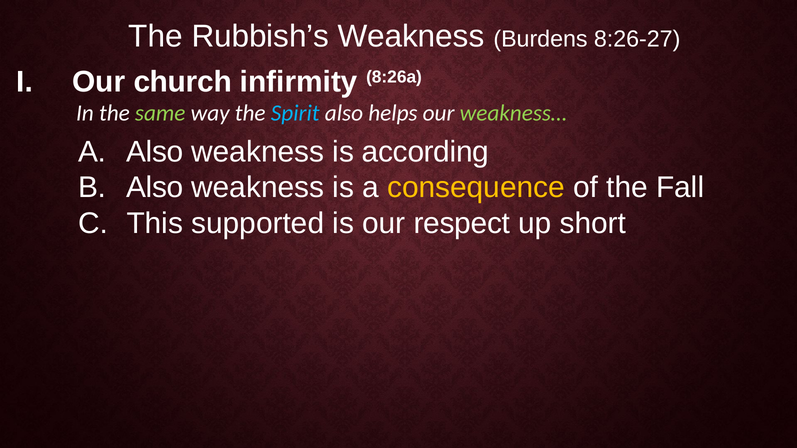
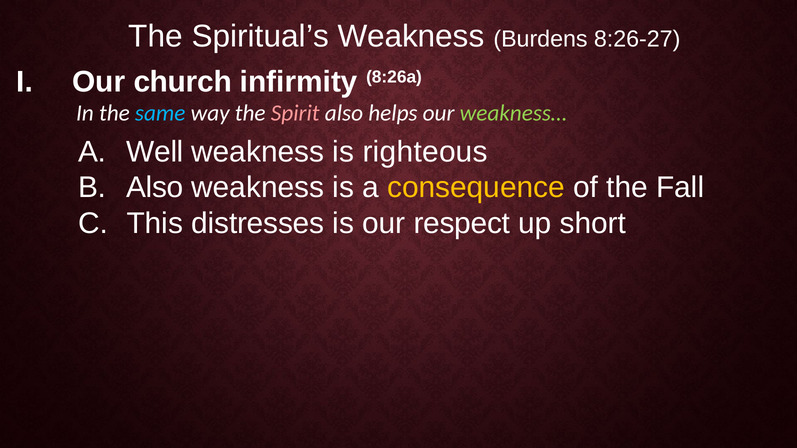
Rubbish’s: Rubbish’s -> Spiritual’s (260, 37)
same colour: light green -> light blue (160, 113)
Spirit colour: light blue -> pink (295, 113)
A Also: Also -> Well (155, 152)
according: according -> righteous (425, 152)
supported: supported -> distresses (258, 224)
